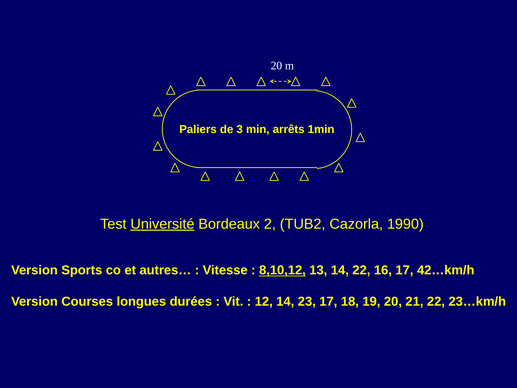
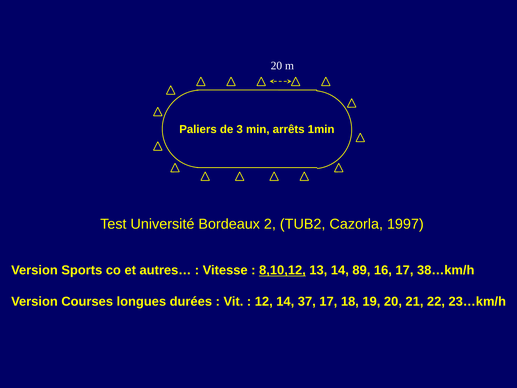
Université underline: present -> none (162, 224)
1990: 1990 -> 1997 (405, 224)
14 22: 22 -> 89 (361, 270)
42…km/h: 42…km/h -> 38…km/h (446, 270)
23: 23 -> 37 (307, 301)
